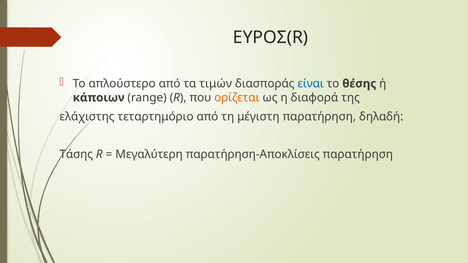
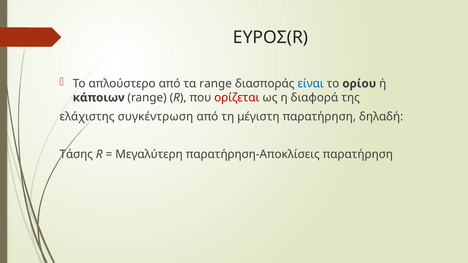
τα τιμών: τιμών -> range (216, 84)
θέσης: θέσης -> ορίου (359, 84)
ορίζεται colour: orange -> red (237, 98)
τεταρτημόριο: τεταρτημόριο -> συγκέντρωση (155, 117)
